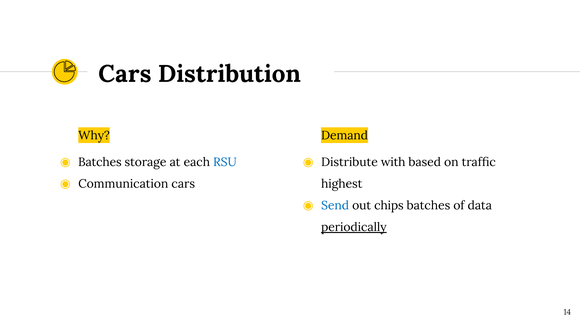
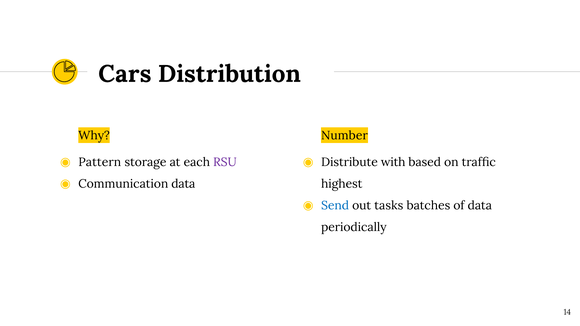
Demand: Demand -> Number (344, 136)
Batches: Batches -> Pattern (100, 162)
RSU colour: blue -> purple (225, 162)
Communication cars: cars -> data (183, 184)
chips: chips -> tasks (389, 206)
periodically underline: present -> none (354, 227)
